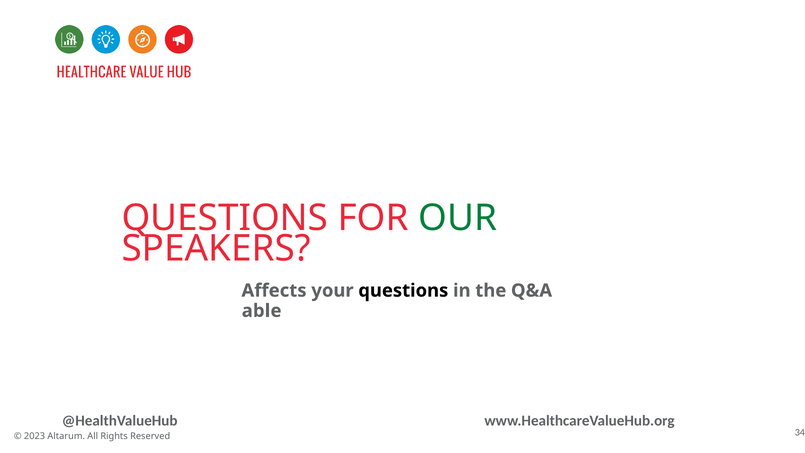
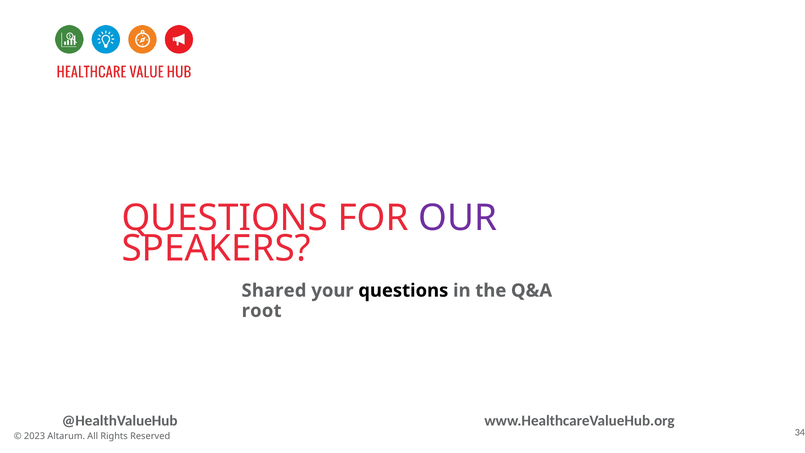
OUR colour: green -> purple (458, 218)
Affects: Affects -> Shared (274, 290)
able: able -> root (262, 311)
